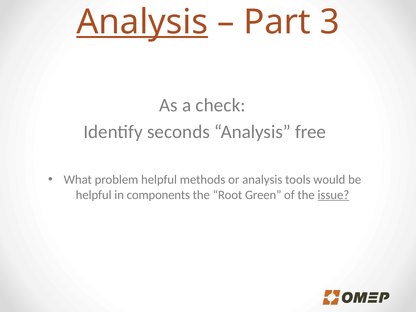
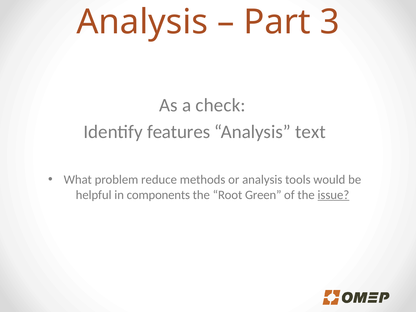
Analysis underline: present -> none (142, 22)
seconds: seconds -> features (179, 132)
free: free -> text (311, 132)
problem helpful: helpful -> reduce (159, 180)
